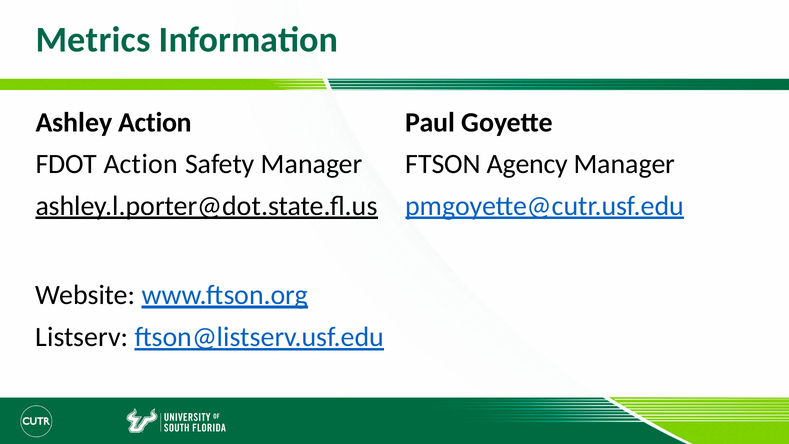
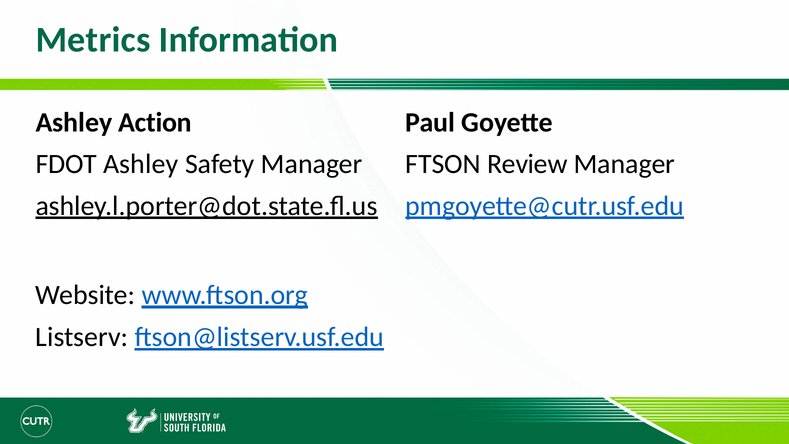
FDOT Action: Action -> Ashley (141, 164)
Agency: Agency -> Review (527, 164)
